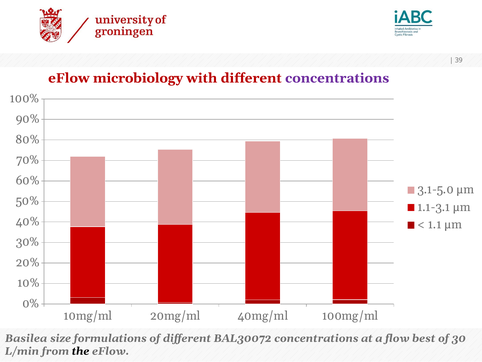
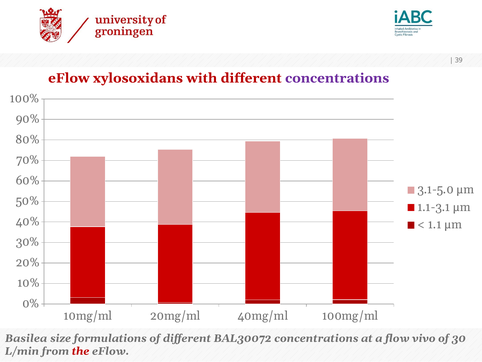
microbiology: microbiology -> xylosoxidans (138, 78)
best: best -> vivo (424, 338)
the colour: black -> red (81, 351)
